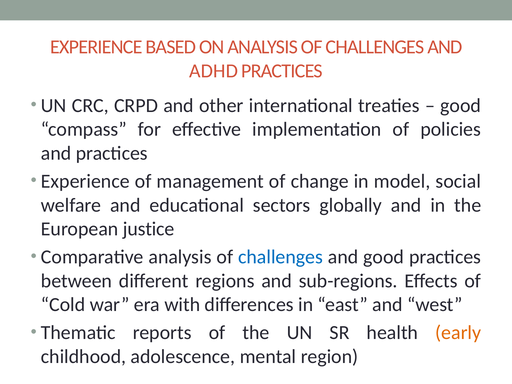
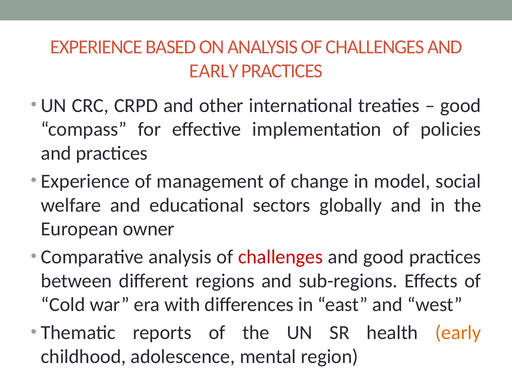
ADHD: ADHD -> EARLY (214, 71)
justice: justice -> owner (149, 229)
challenges colour: blue -> red (281, 257)
